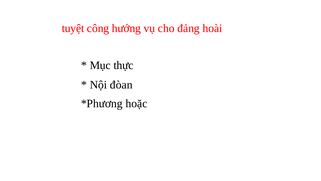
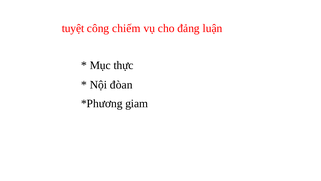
hướng: hướng -> chiếm (126, 28)
hoài: hoài -> luận (212, 28)
hoặc: hoặc -> giam (137, 103)
